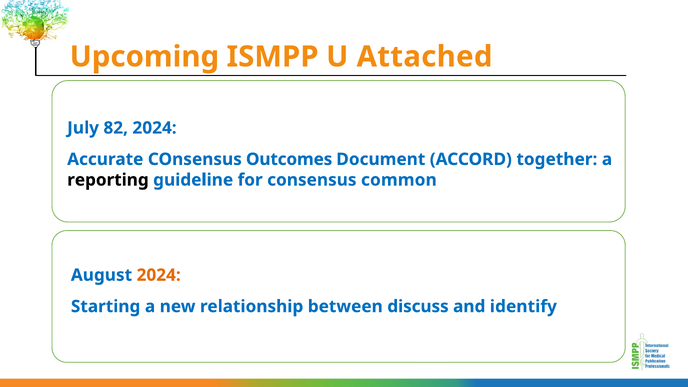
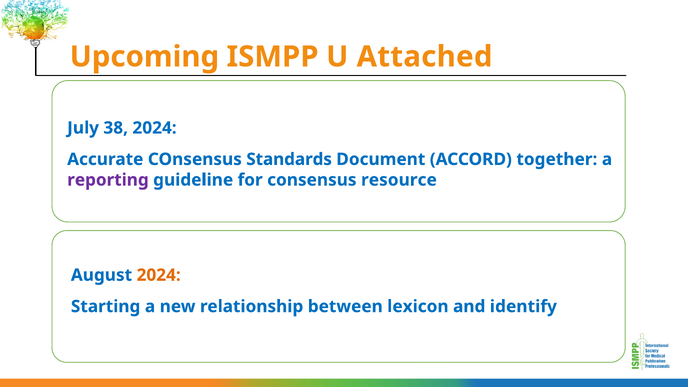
82: 82 -> 38 (116, 128)
Outcomes: Outcomes -> Standards (289, 159)
reporting colour: black -> purple (108, 180)
common: common -> resource (399, 180)
discuss: discuss -> lexicon (418, 306)
